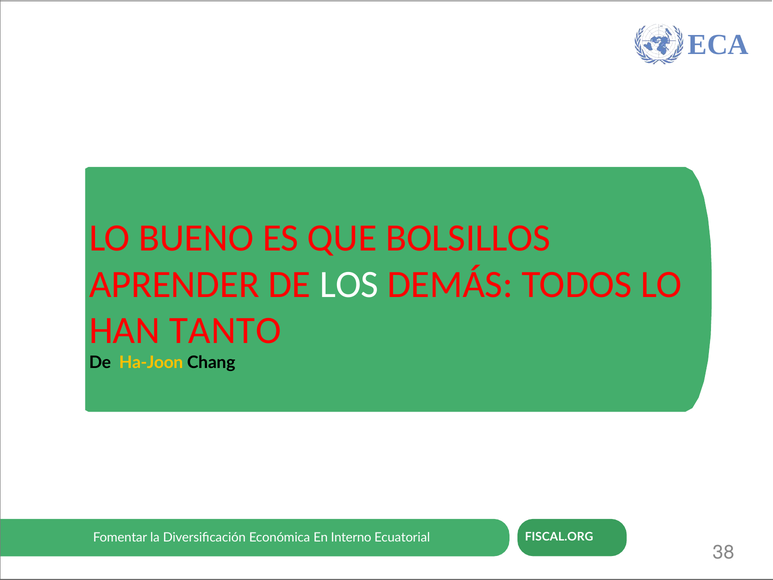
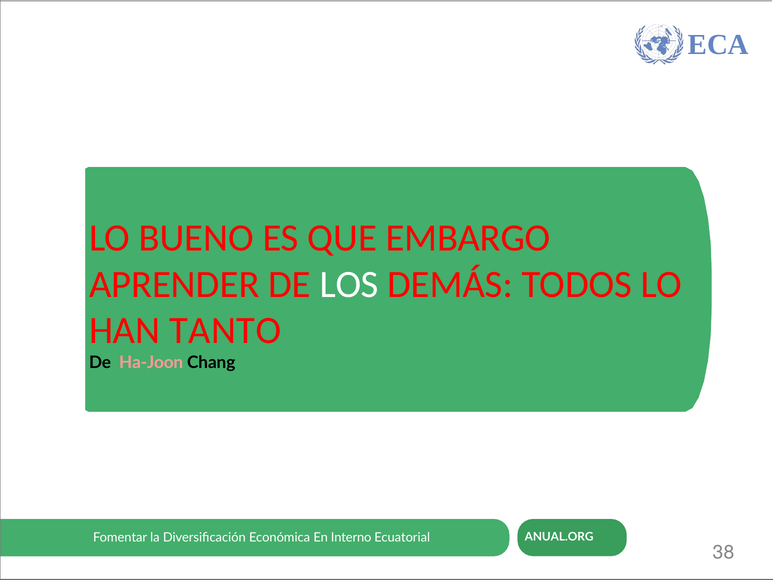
BOLSILLOS: BOLSILLOS -> EMBARGO (468, 238)
Ha-Joon colour: yellow -> pink (151, 363)
FISCAL.ORG: FISCAL.ORG -> ANUAL.ORG (559, 537)
